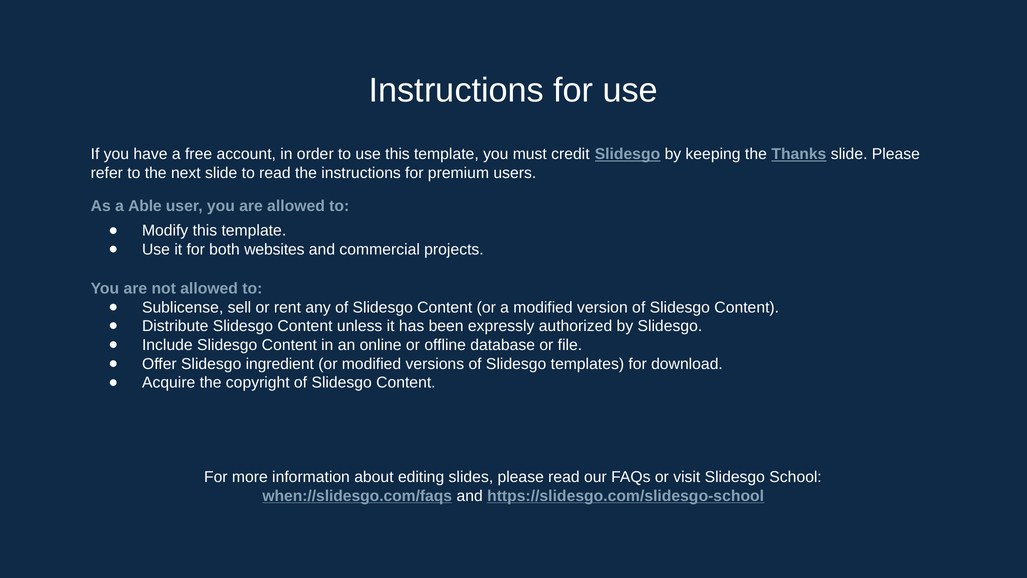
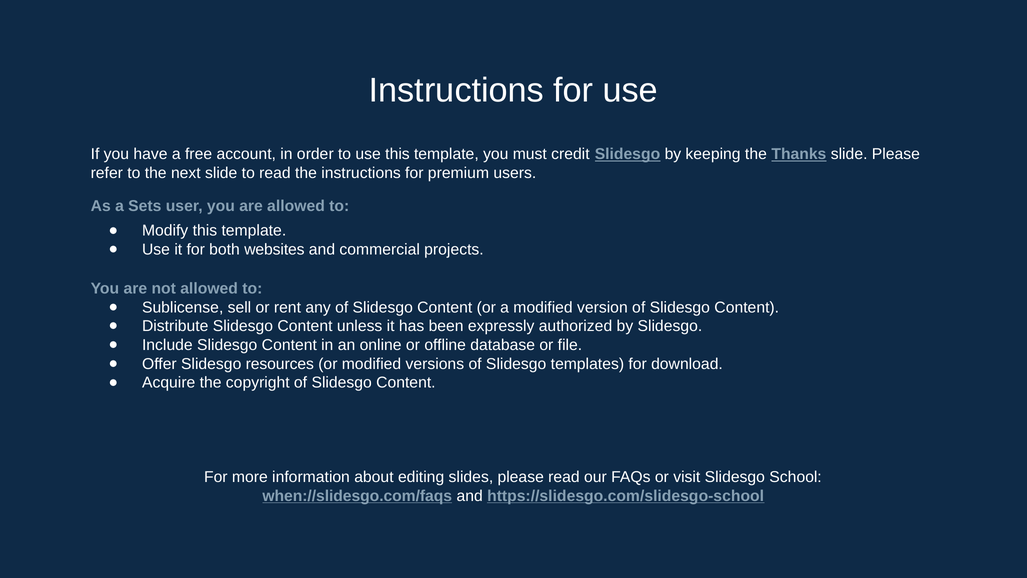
Able: Able -> Sets (145, 206)
ingredient: ingredient -> resources (280, 364)
